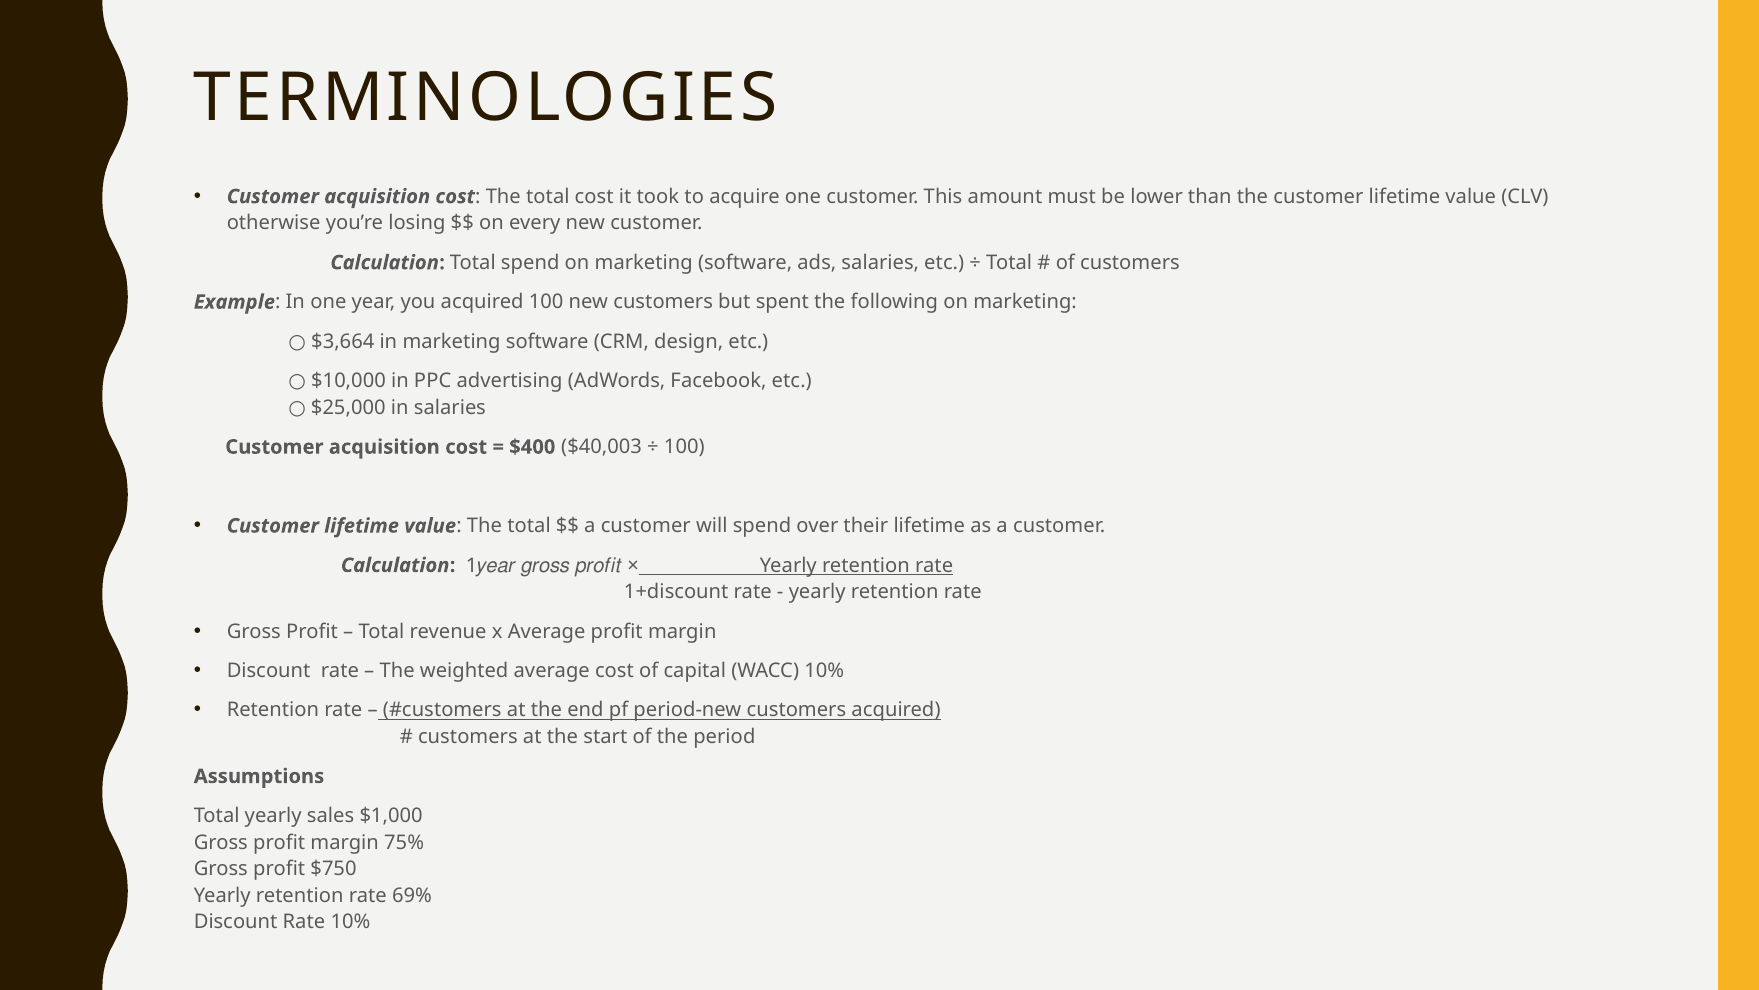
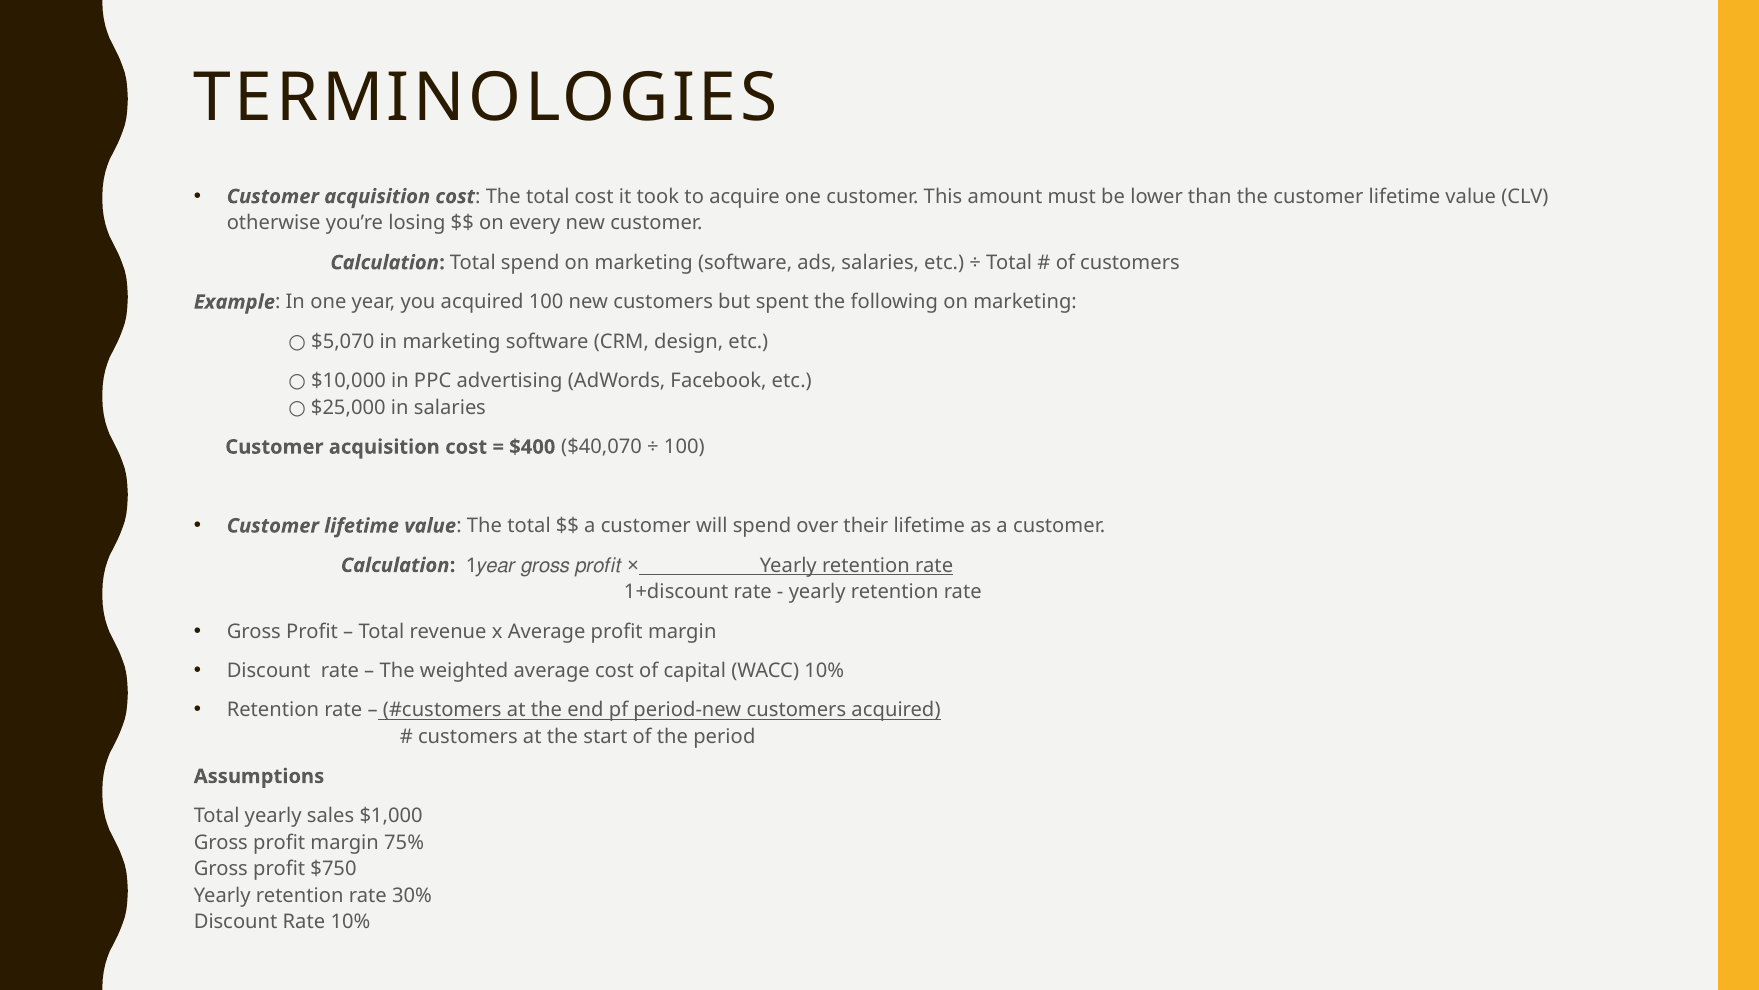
$3,664: $3,664 -> $5,070 (343, 341)
$40,003: $40,003 -> $40,070 (602, 447)
69%: 69% -> 30% (412, 895)
